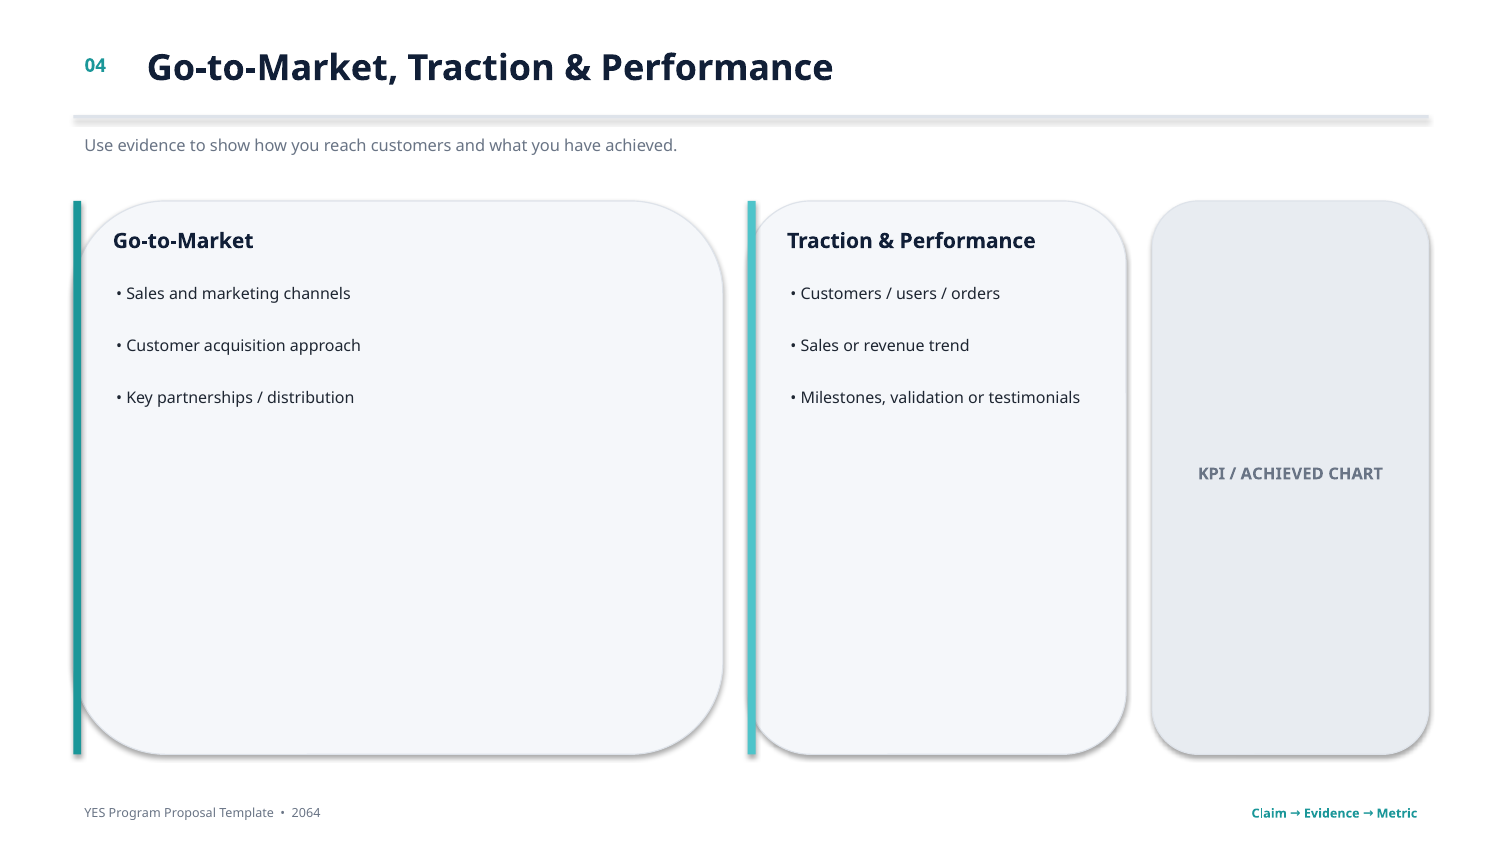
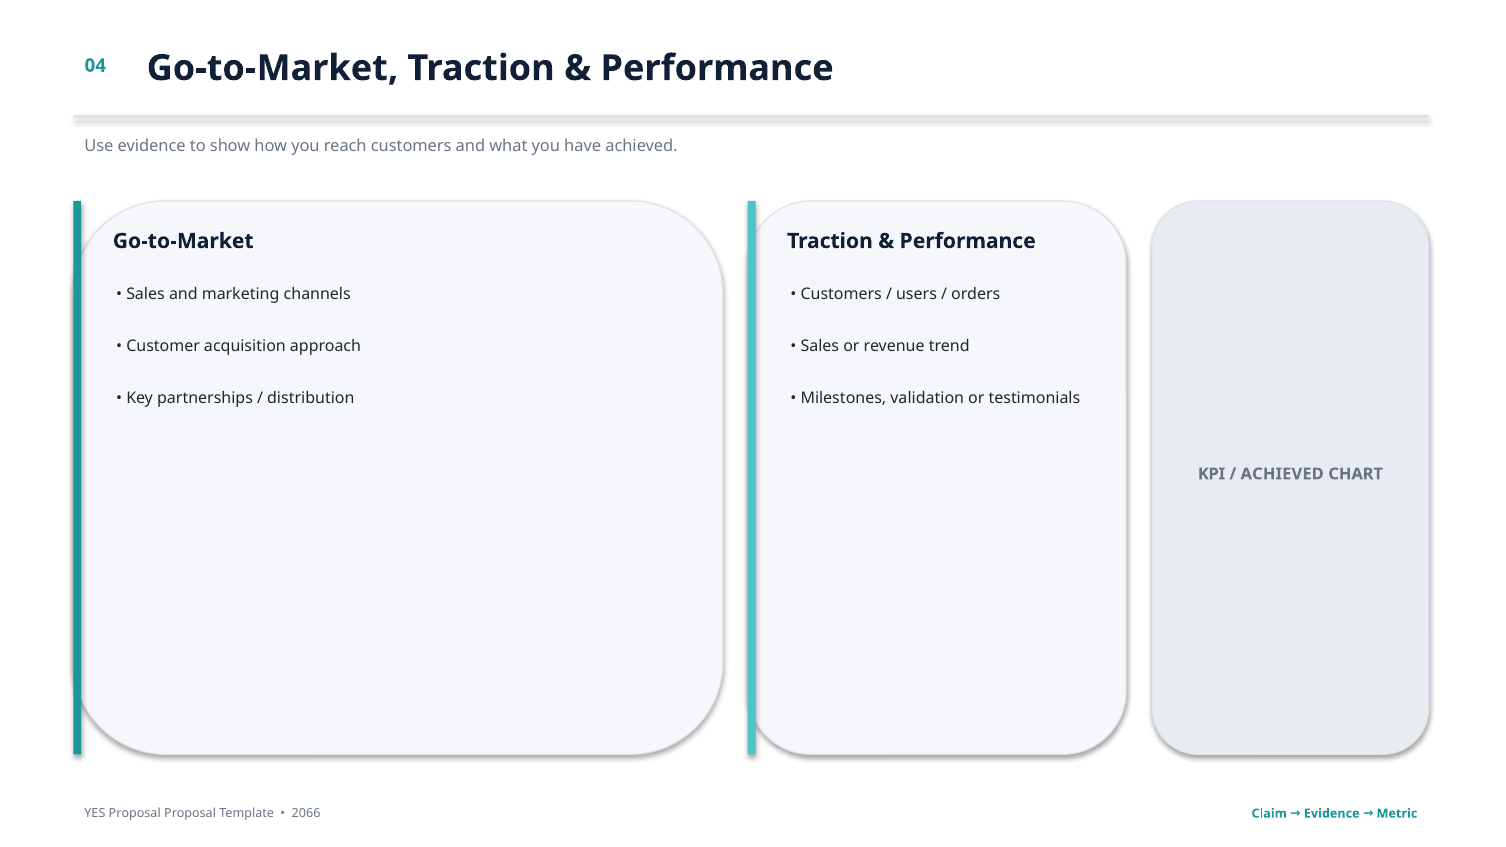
YES Program: Program -> Proposal (135, 814)
2064: 2064 -> 2066 (306, 814)
